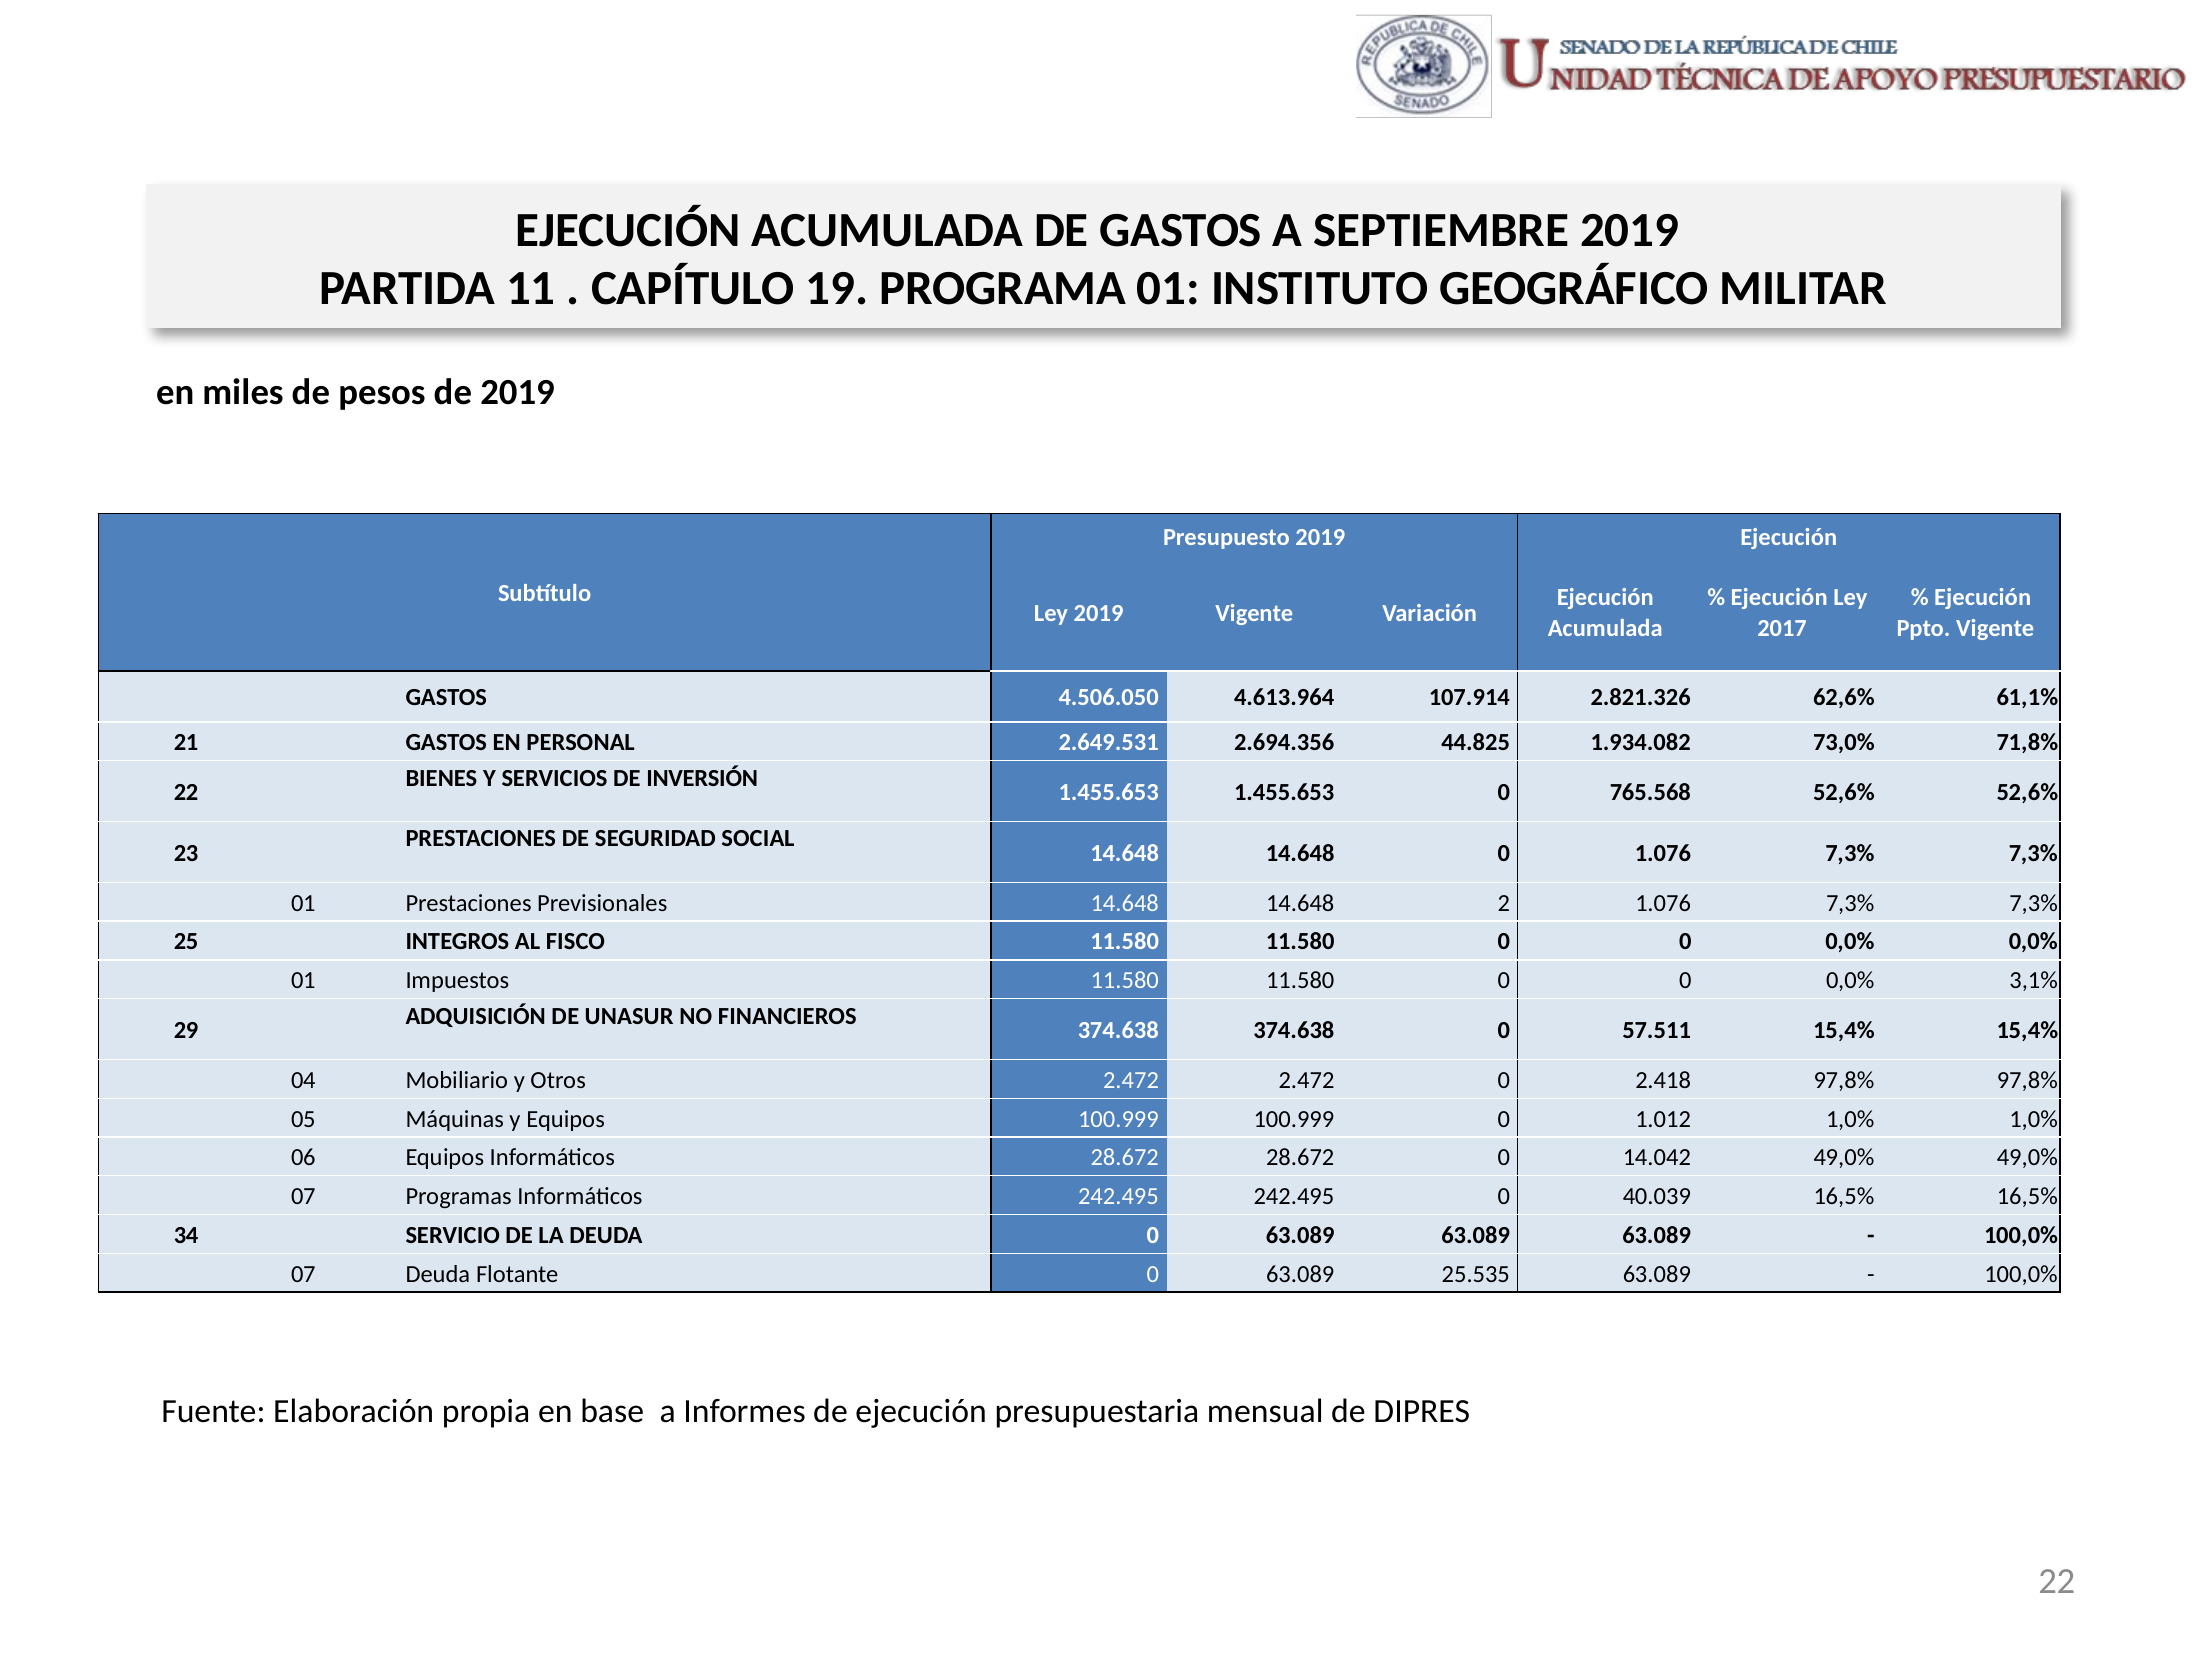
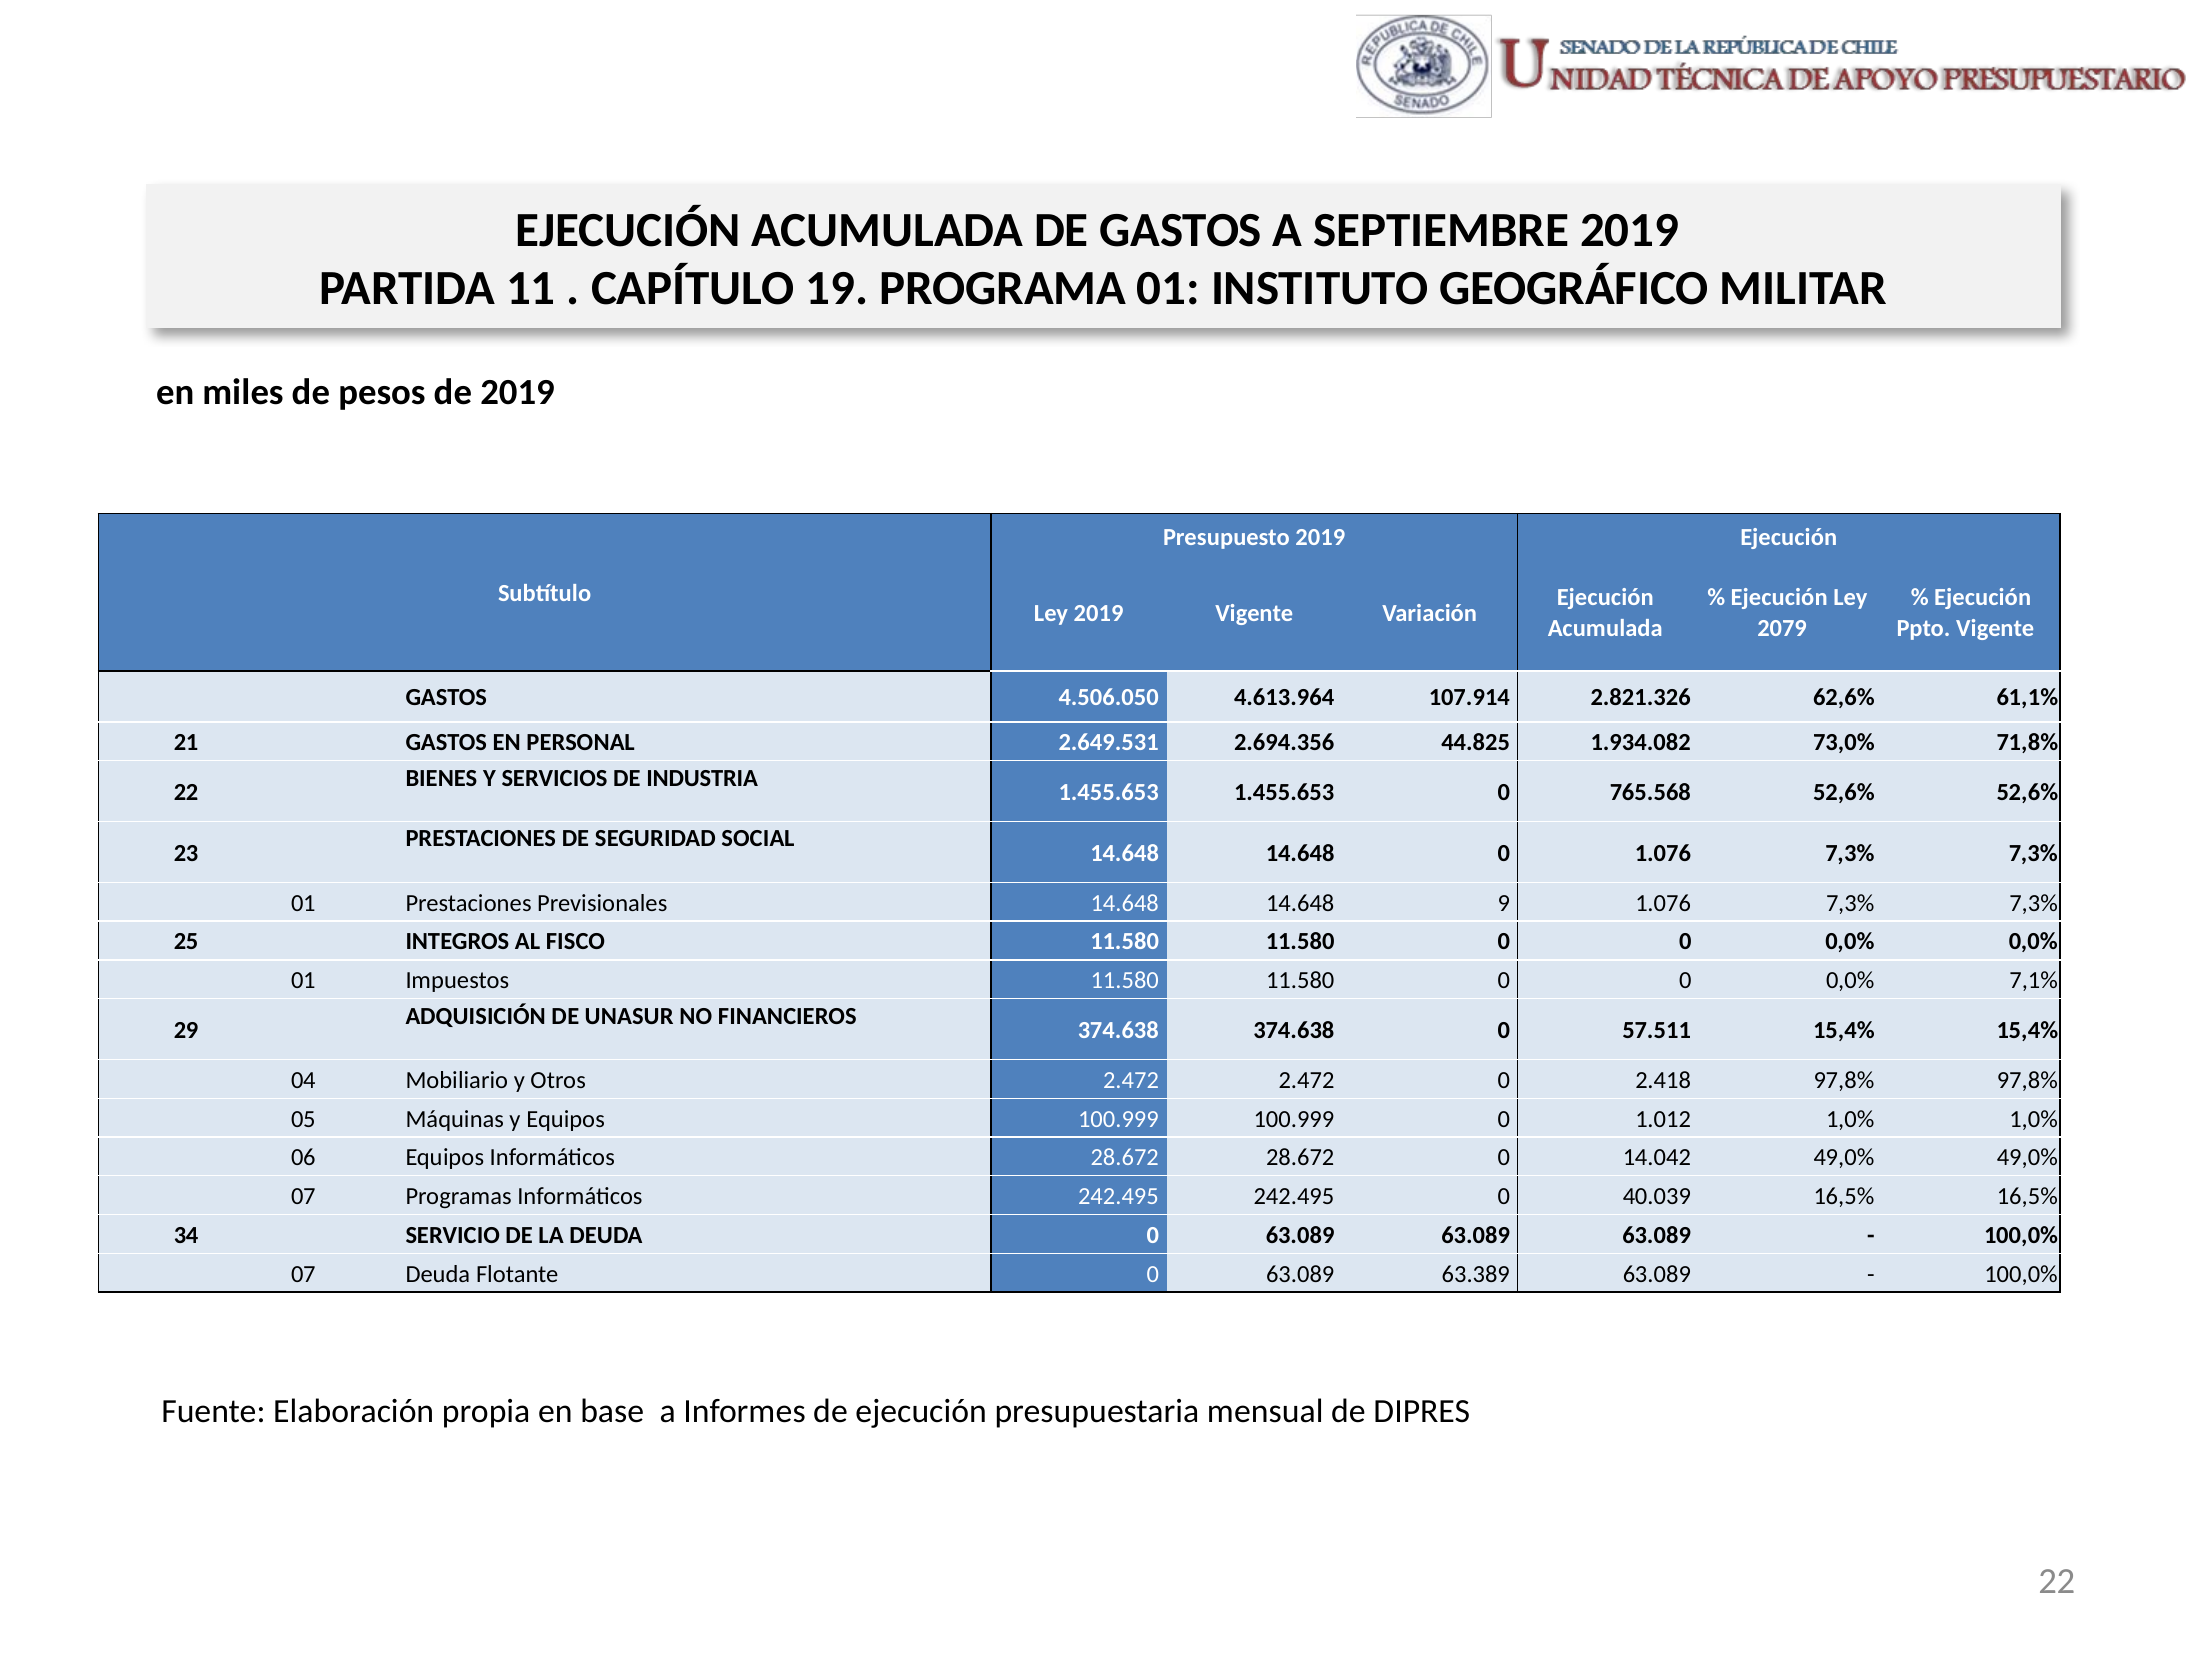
2017: 2017 -> 2079 (1782, 628)
INVERSIÓN: INVERSIÓN -> INDUSTRIA (702, 778)
2: 2 -> 9 (1504, 903)
3,1%: 3,1% -> 7,1% (2034, 981)
25.535: 25.535 -> 63.389 (1476, 1274)
